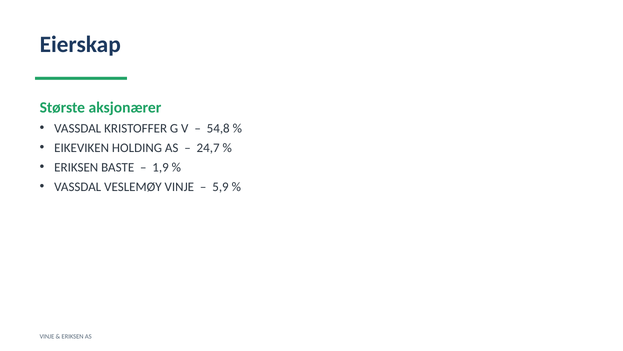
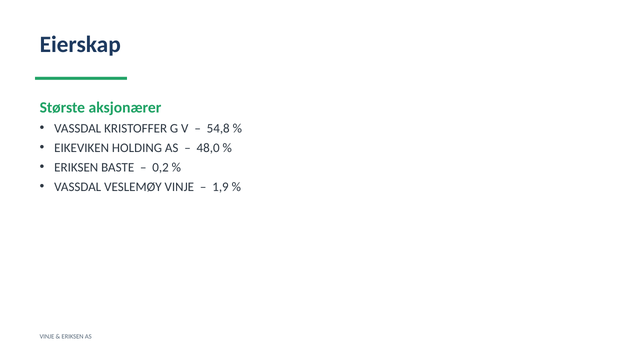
24,7: 24,7 -> 48,0 (208, 148)
1,9: 1,9 -> 0,2 (161, 167)
5,9: 5,9 -> 1,9 (221, 187)
